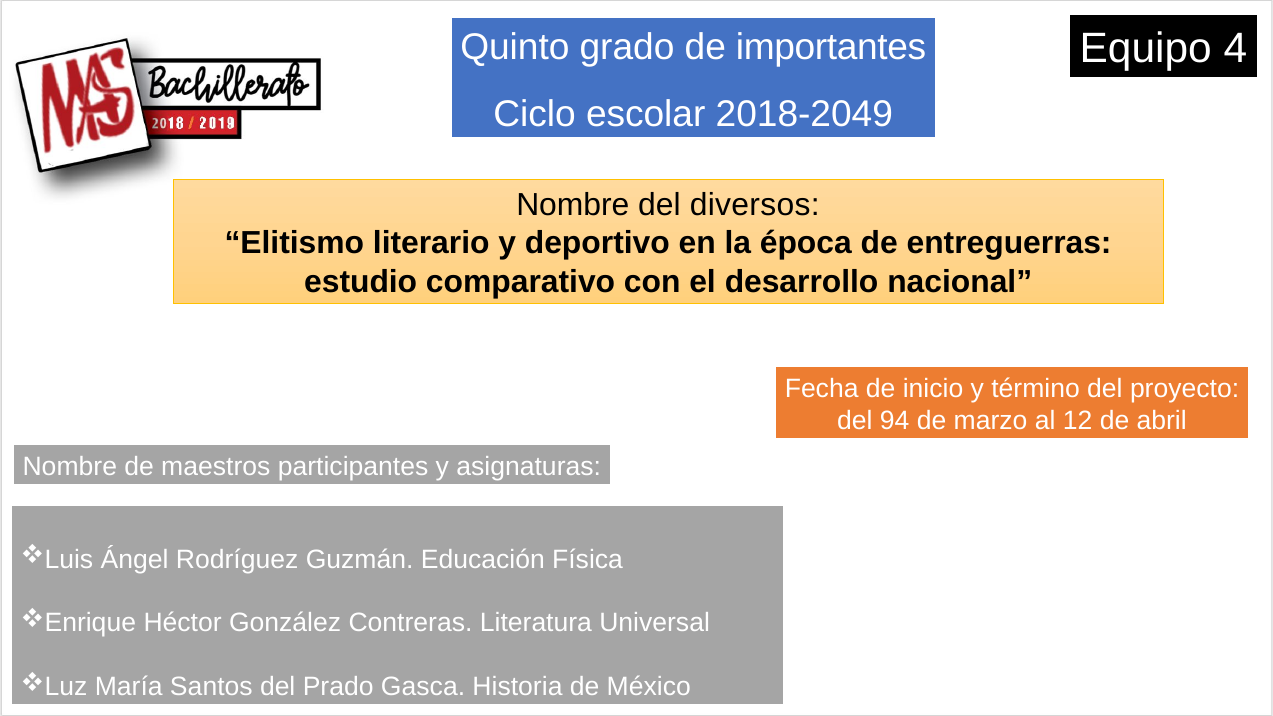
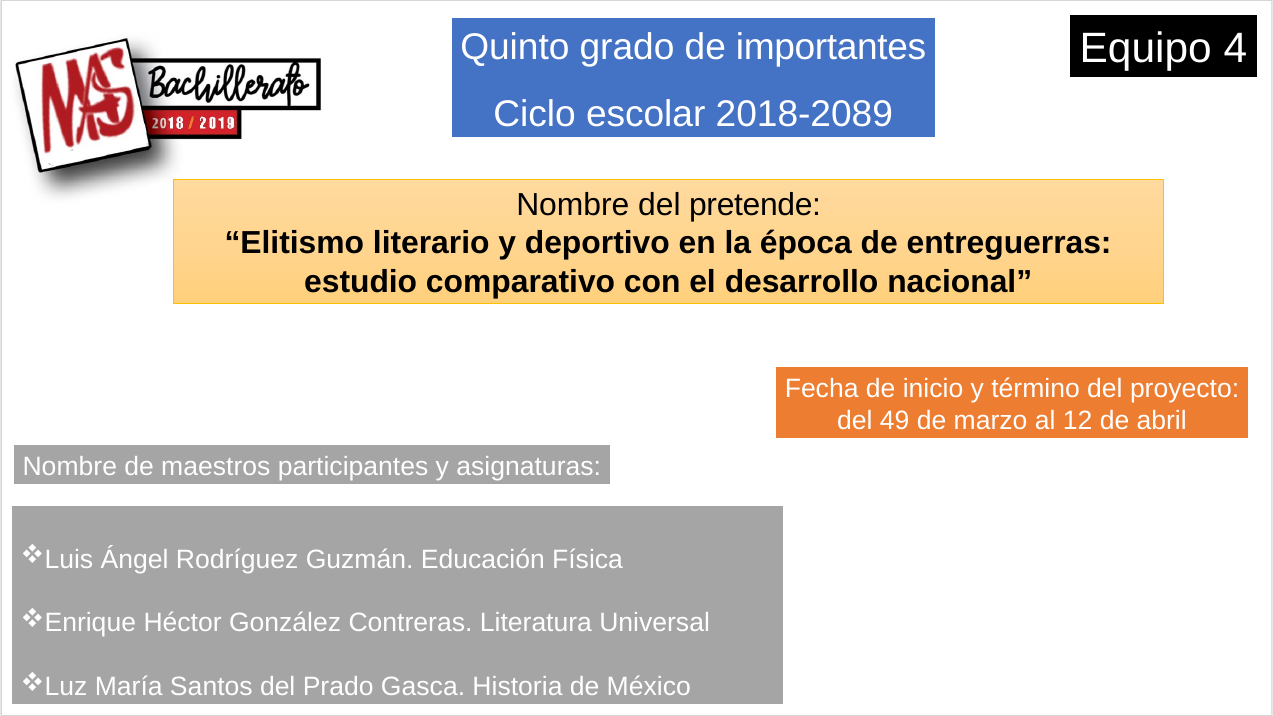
2018-2049: 2018-2049 -> 2018-2089 (804, 114)
diversos: diversos -> pretende (755, 205)
94: 94 -> 49 (895, 420)
